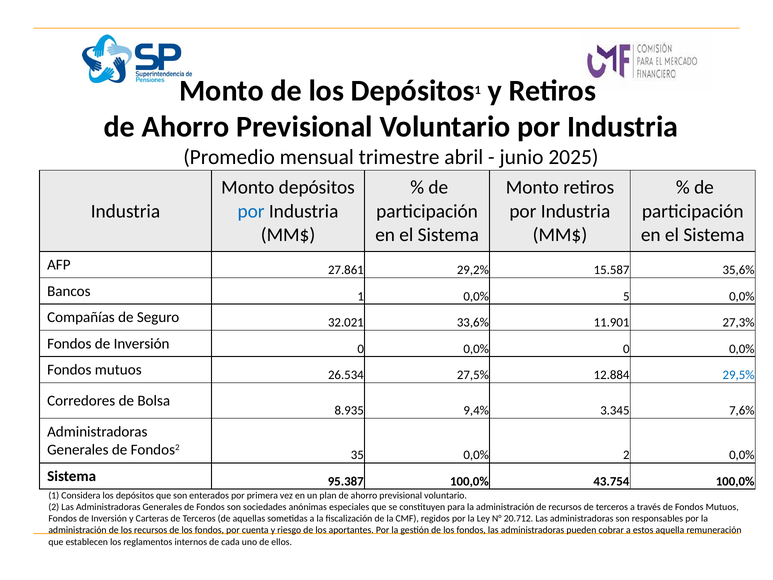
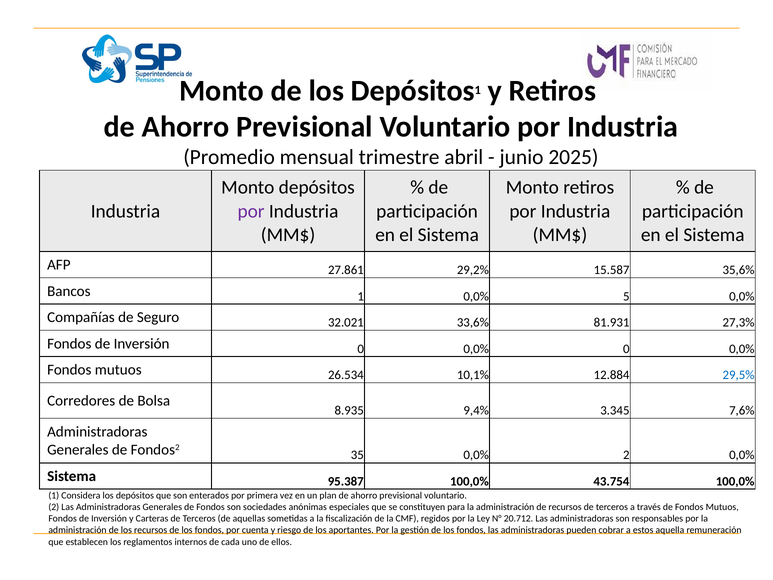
por colour: blue -> purple (251, 211)
11.901: 11.901 -> 81.931 (612, 322)
27,5%: 27,5% -> 10,1% (473, 375)
